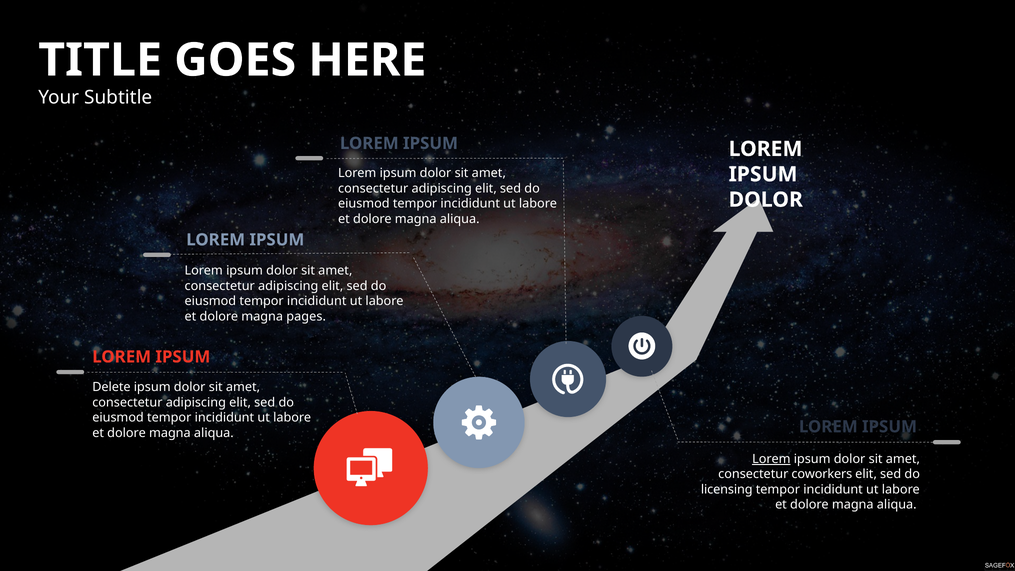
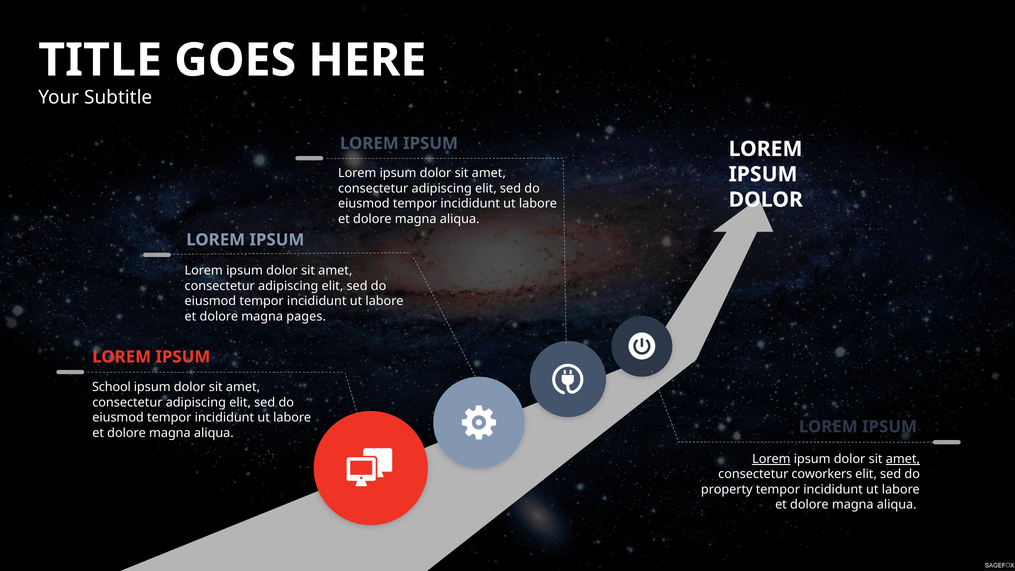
Delete: Delete -> School (111, 387)
amet underline: none -> present (903, 459)
licensing: licensing -> property (727, 489)
